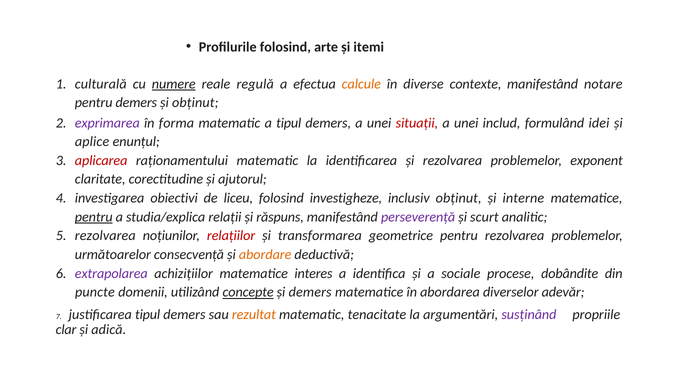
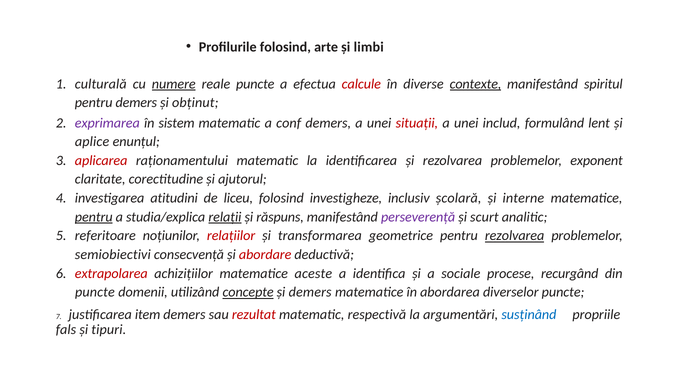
itemi: itemi -> limbi (369, 47)
reale regulă: regulă -> puncte (255, 84)
calcule colour: orange -> red (361, 84)
contexte underline: none -> present (476, 84)
notare: notare -> spiritul (603, 84)
forma: forma -> sistem (177, 123)
a tipul: tipul -> conf (289, 123)
idei: idei -> lent (599, 123)
obiectivi: obiectivi -> atitudini (174, 198)
inclusiv obţinut: obţinut -> şcolară (459, 198)
relaţii underline: none -> present (225, 217)
rezolvarea: rezolvarea -> referitoare (105, 236)
rezolvarea underline: none -> present (515, 236)
următoarelor: următoarelor -> semiobiectivi (113, 255)
abordare colour: orange -> red (265, 255)
extrapolarea colour: purple -> red (111, 273)
interes: interes -> aceste (313, 273)
dobândite: dobândite -> recurgând (570, 273)
diverselor adevăr: adevăr -> puncte (563, 292)
justificarea tipul: tipul -> item (148, 314)
rezultat colour: orange -> red (254, 314)
tenacitate: tenacitate -> respectivă (377, 314)
susţinând colour: purple -> blue (529, 314)
clar: clar -> fals (66, 329)
adică: adică -> tipuri (109, 329)
